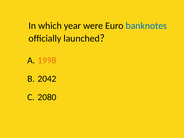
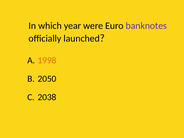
banknotes colour: blue -> purple (146, 26)
2042: 2042 -> 2050 (47, 79)
2080: 2080 -> 2038 (47, 97)
